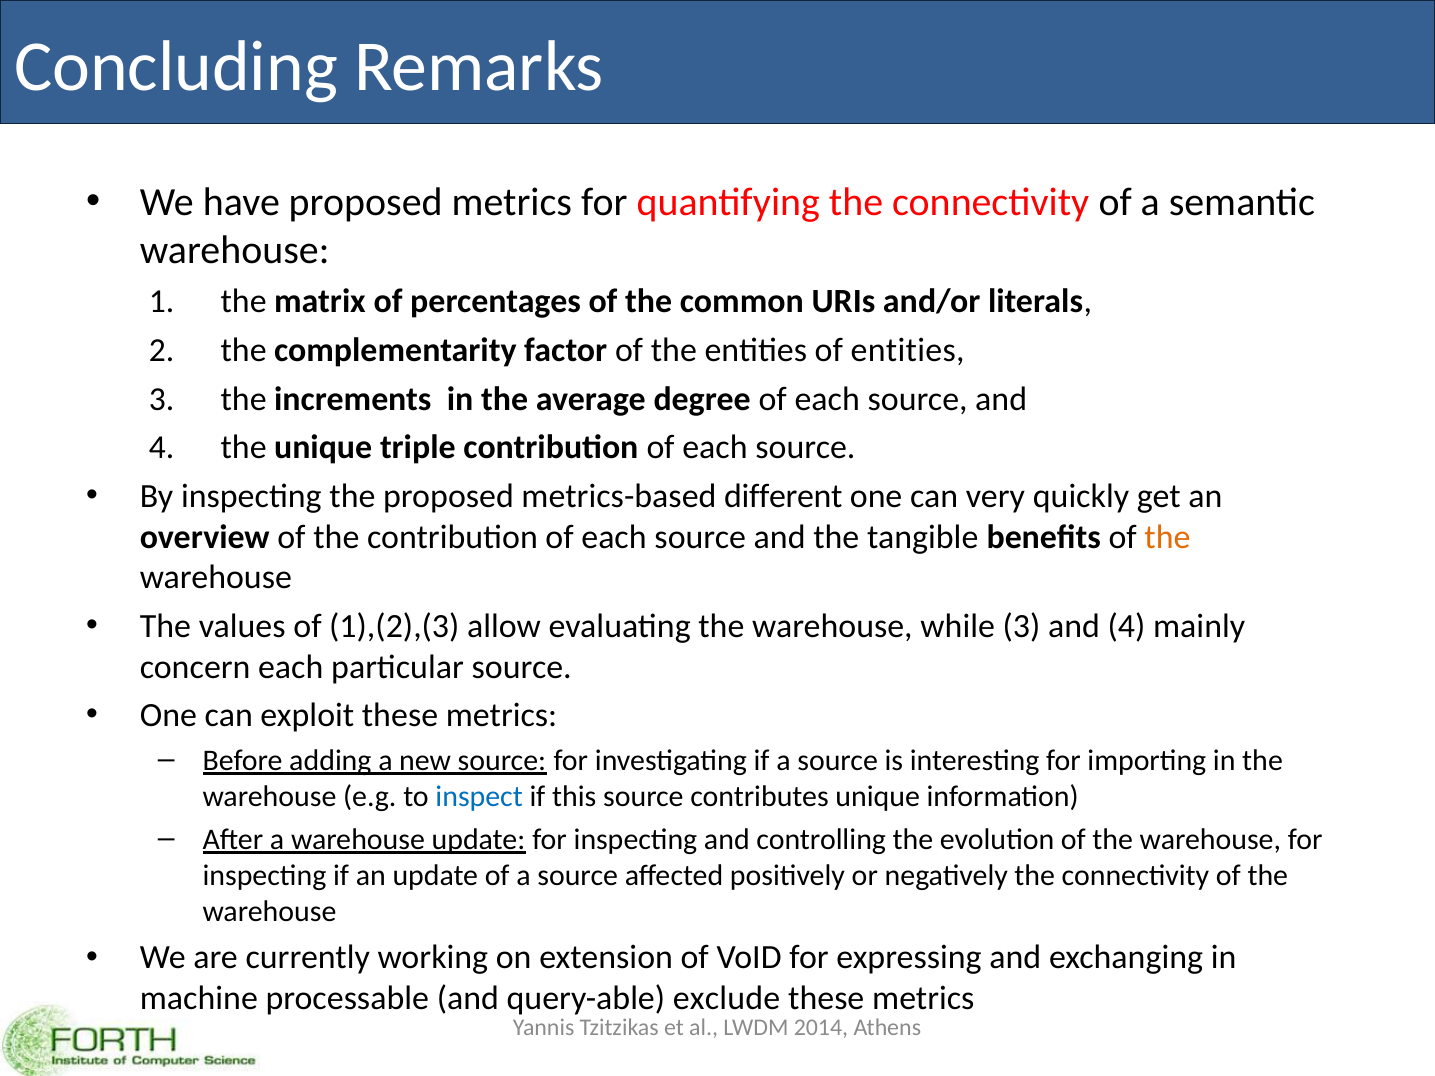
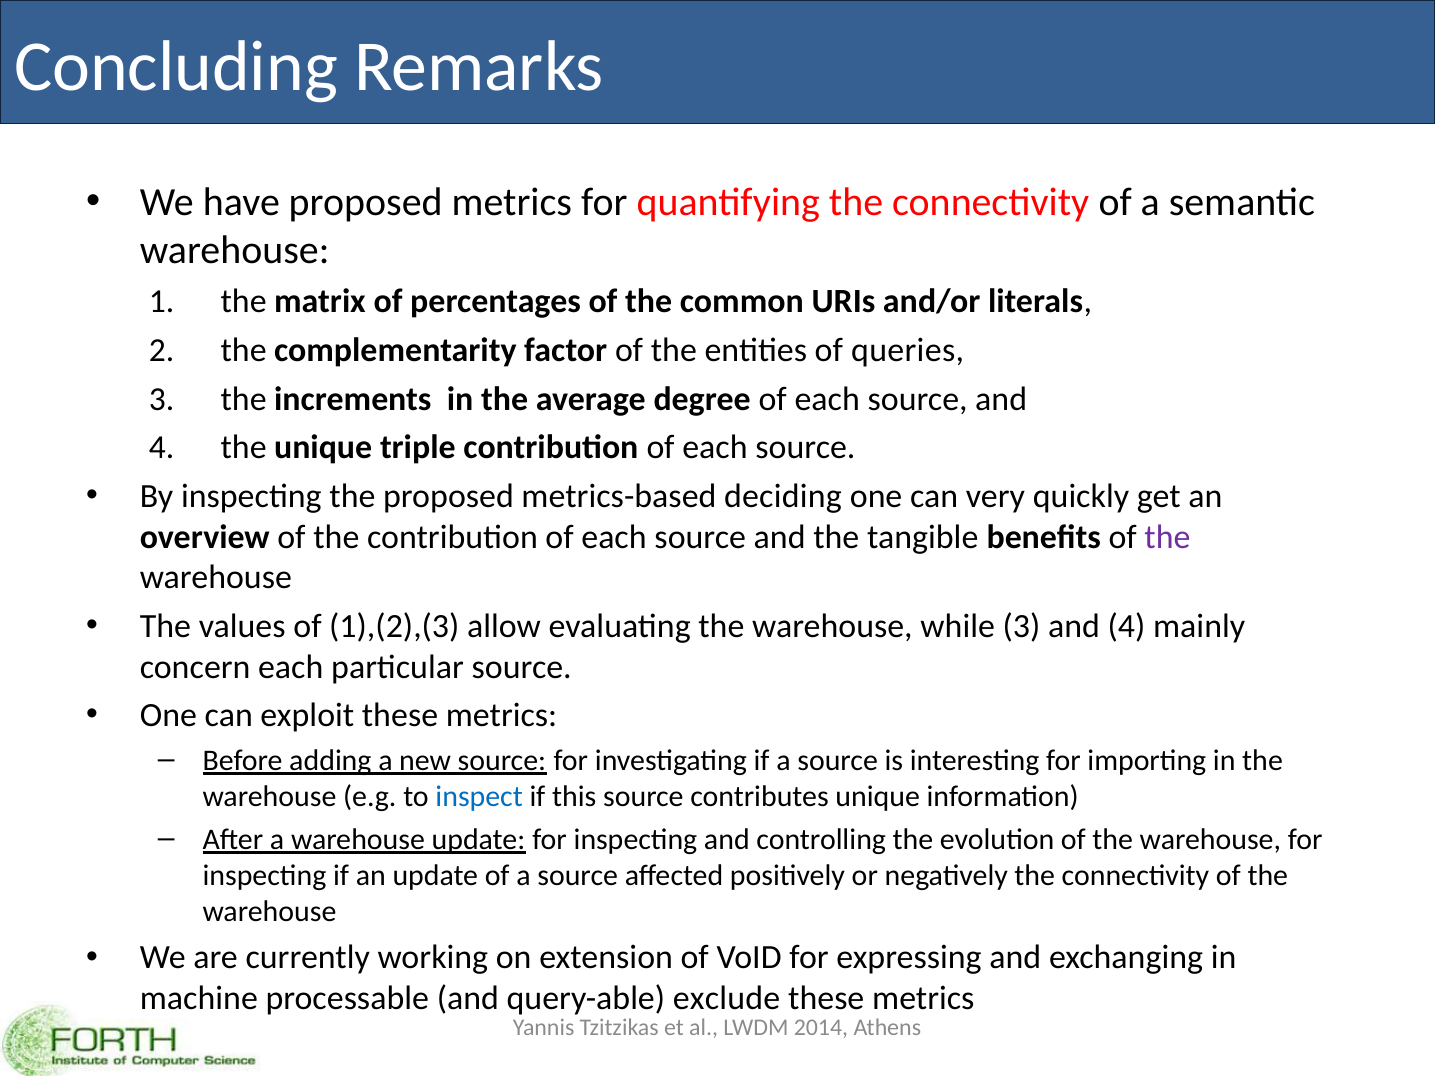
of entities: entities -> queries (908, 350)
different: different -> deciding (783, 496)
the colour: orange -> purple (1167, 537)
